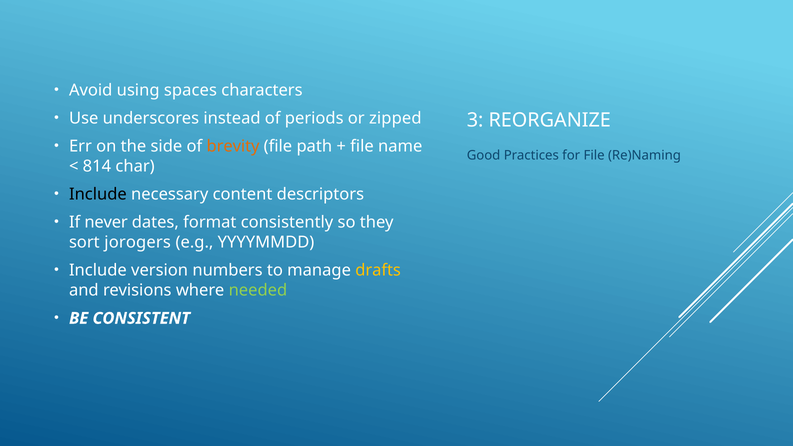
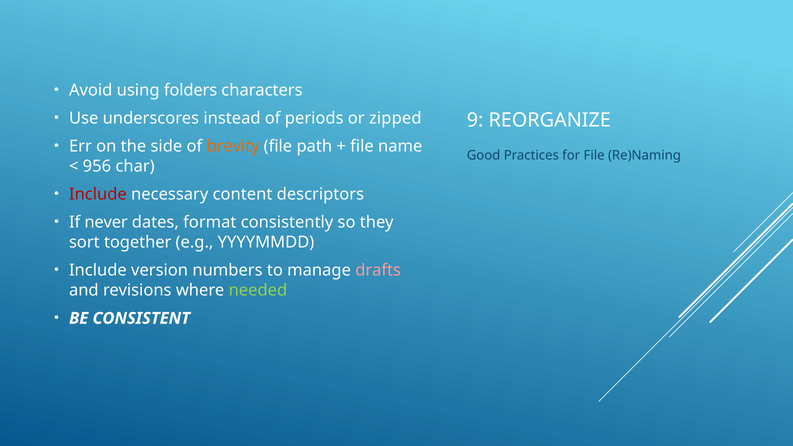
spaces: spaces -> folders (191, 90)
3: 3 -> 9 (475, 120)
814: 814 -> 956 (97, 166)
Include colour: black -> red (98, 194)
jorogers: jorogers -> together (138, 242)
drafts colour: yellow -> pink (378, 270)
